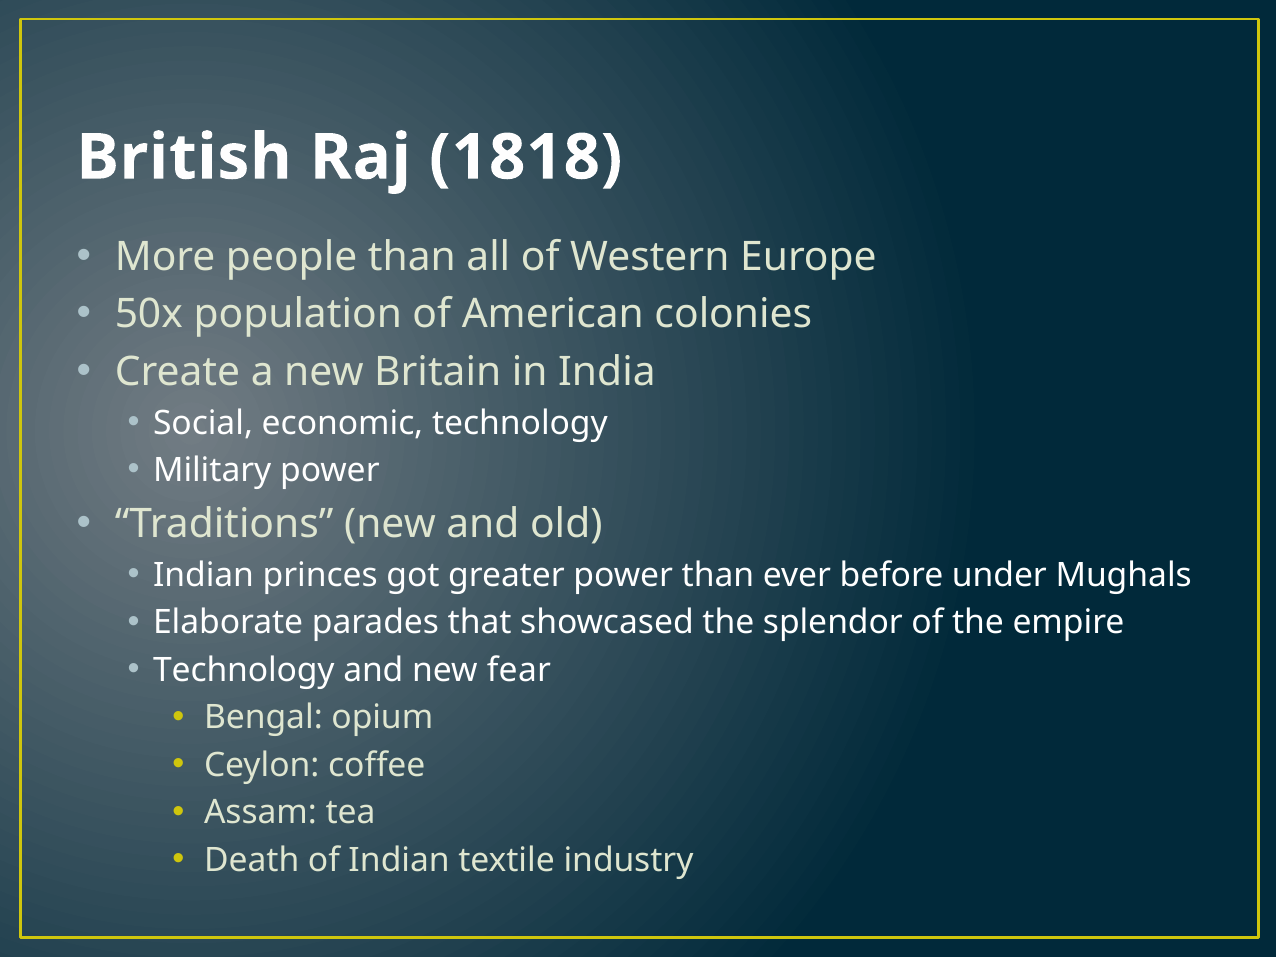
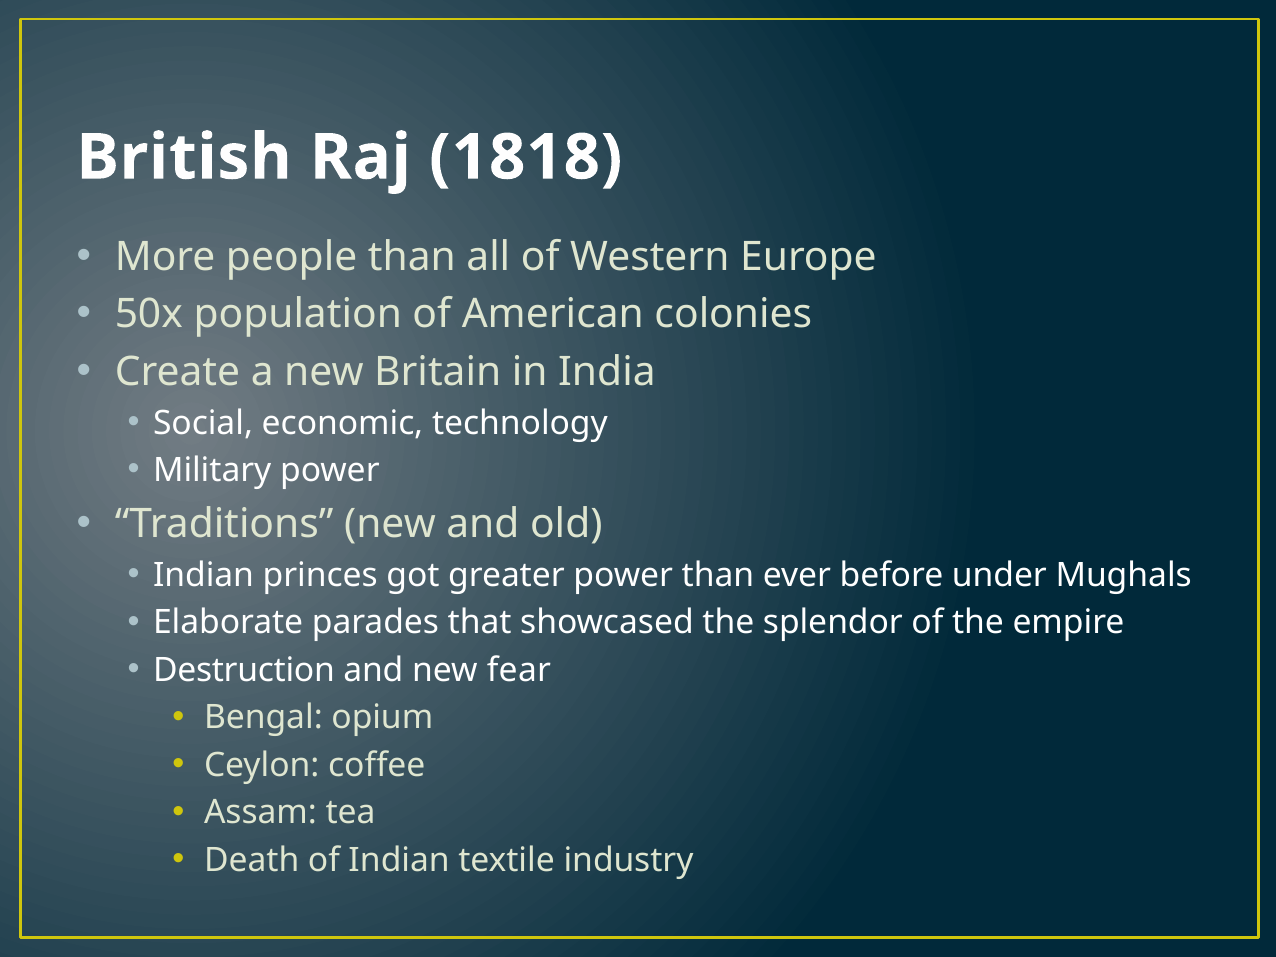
Technology: Technology -> Destruction (244, 670)
